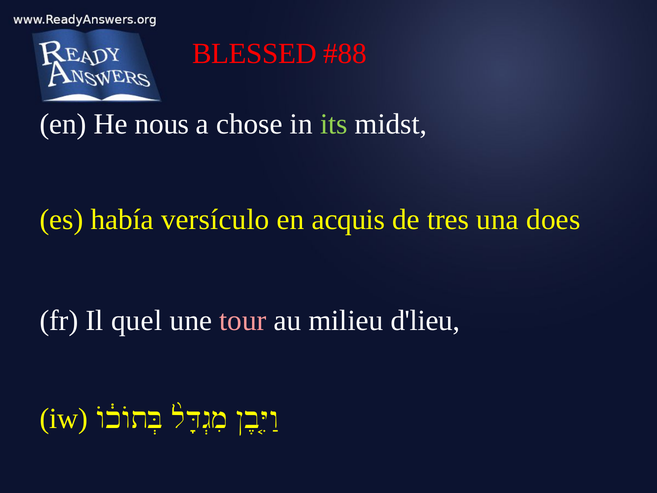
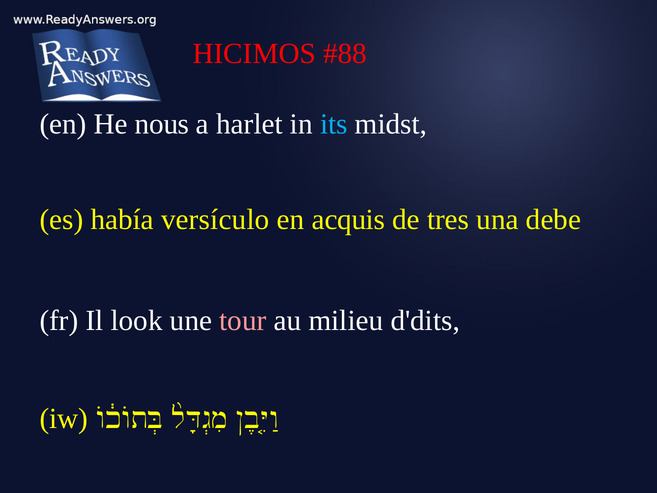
BLESSED: BLESSED -> HICIMOS (254, 53)
chose: chose -> harlet (249, 124)
its colour: light green -> light blue (334, 124)
does: does -> debe (553, 219)
quel: quel -> look (137, 321)
d'lieu: d'lieu -> d'dits (425, 321)
